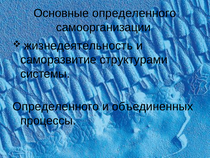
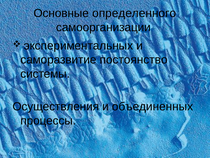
жизнедеятельность: жизнедеятельность -> экспериментальных (78, 46)
структурами: структурами -> постоянство (134, 60)
Определенного: Определенного -> Осуществления (56, 106)
